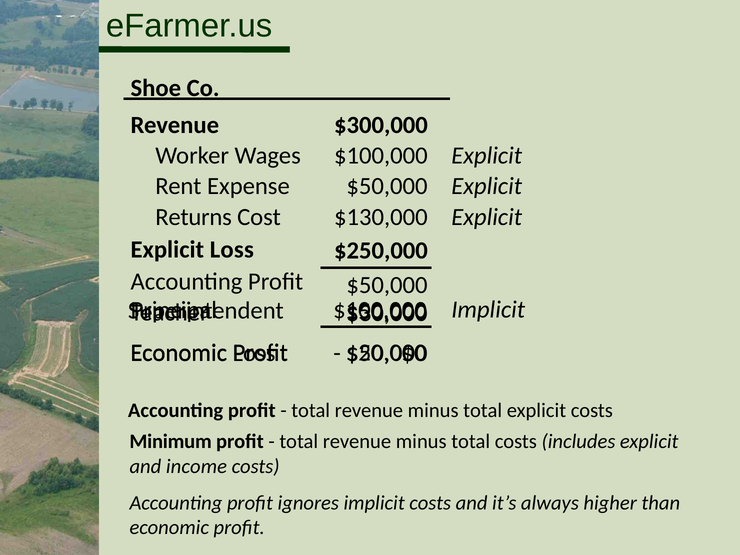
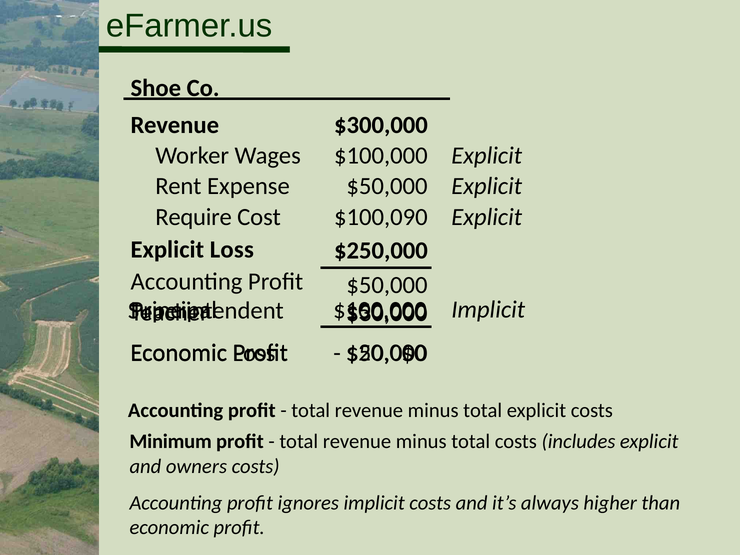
Returns: Returns -> Require (194, 217)
$130,000: $130,000 -> $100,090 (381, 217)
income: income -> owners (196, 466)
